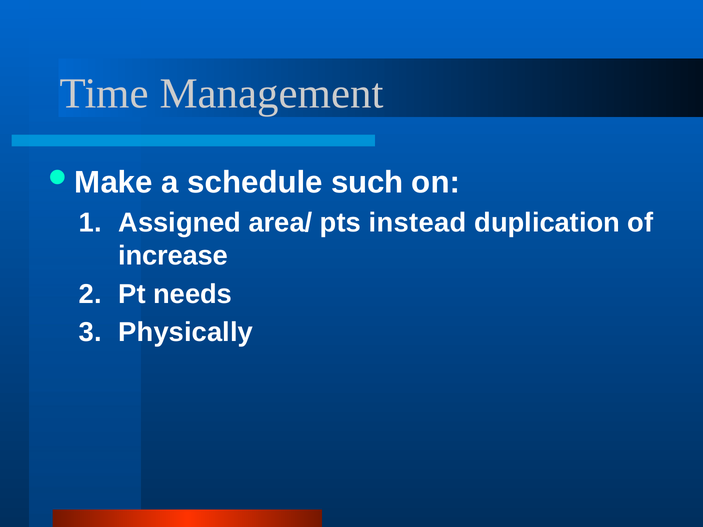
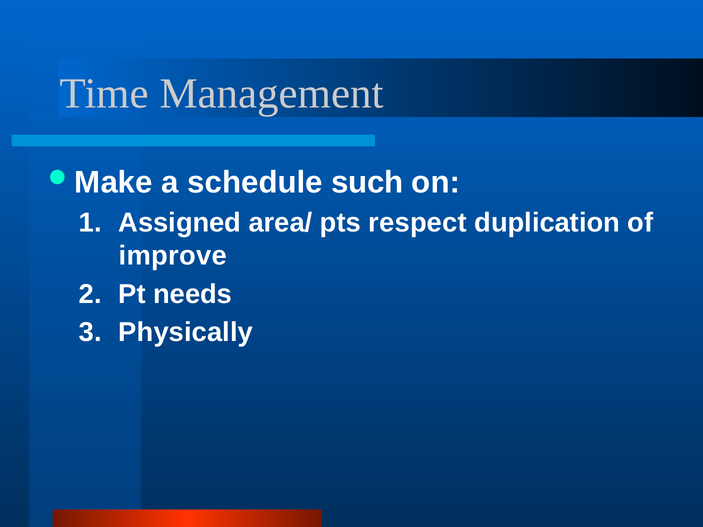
instead: instead -> respect (418, 223)
increase: increase -> improve (173, 256)
